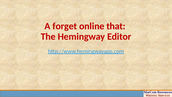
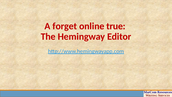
that: that -> true (116, 26)
